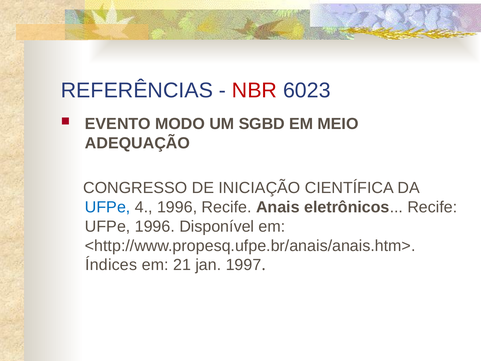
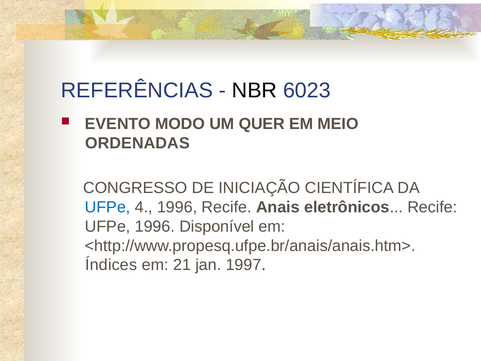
NBR colour: red -> black (255, 90)
SGBD: SGBD -> QUER (262, 124)
ADEQUAÇÃO: ADEQUAÇÃO -> ORDENADAS (137, 143)
